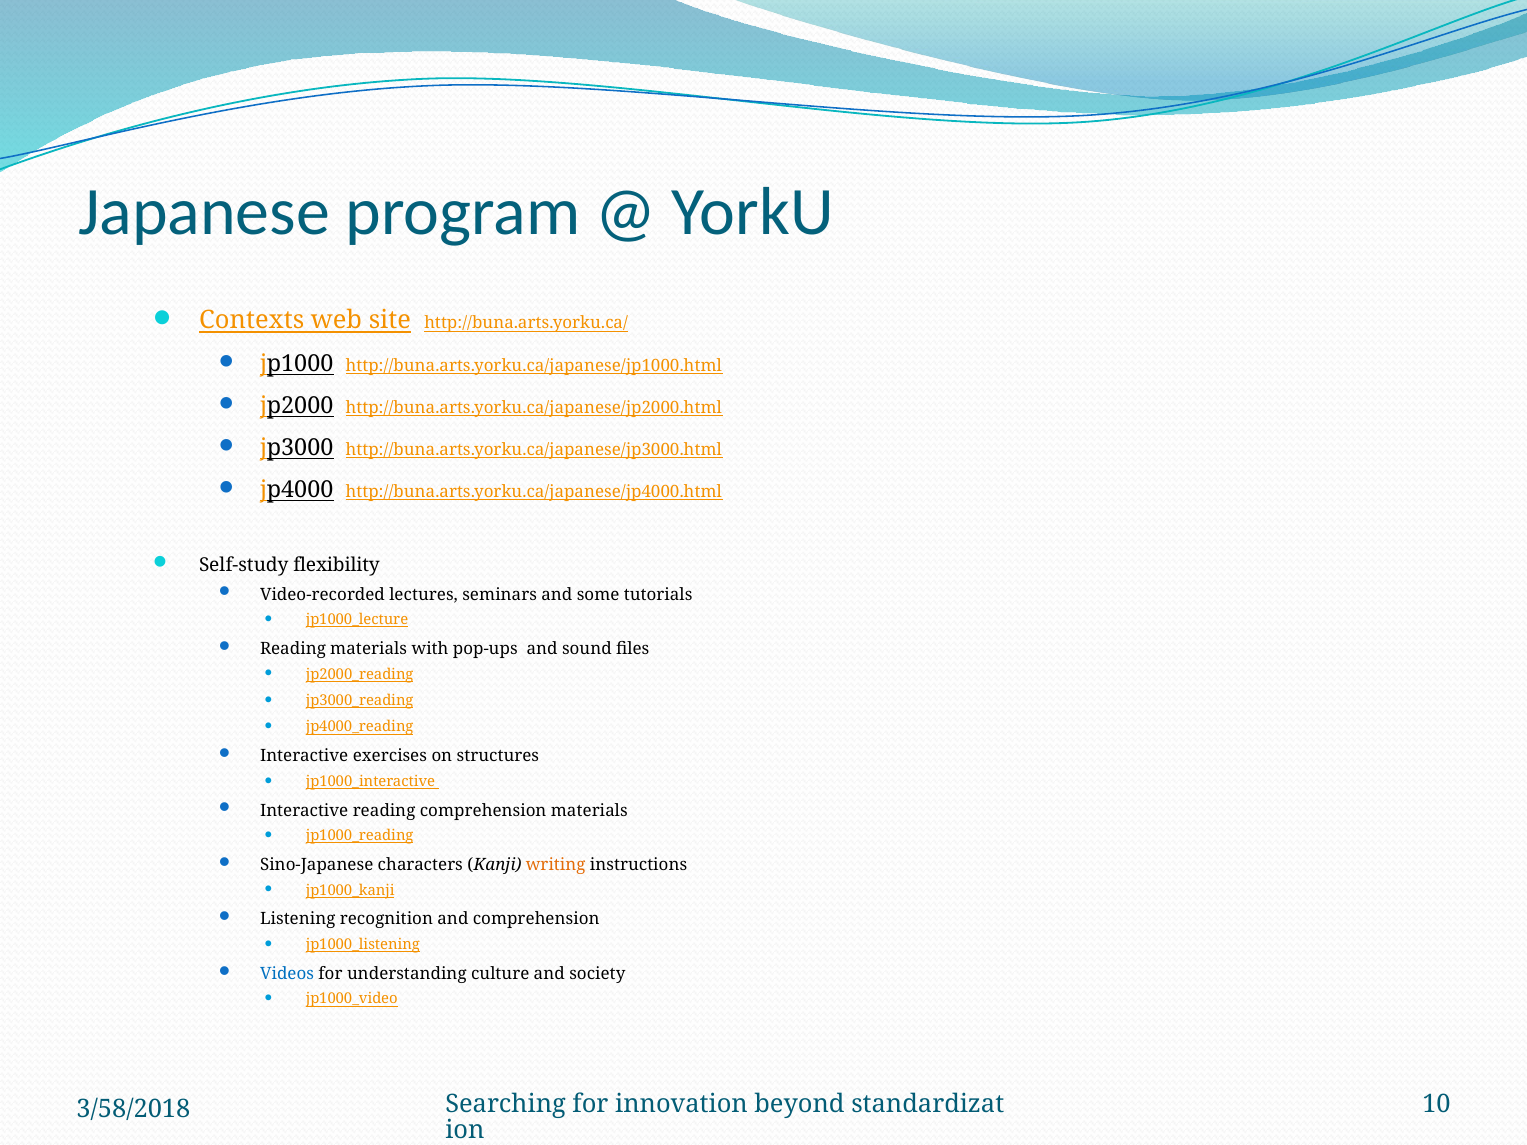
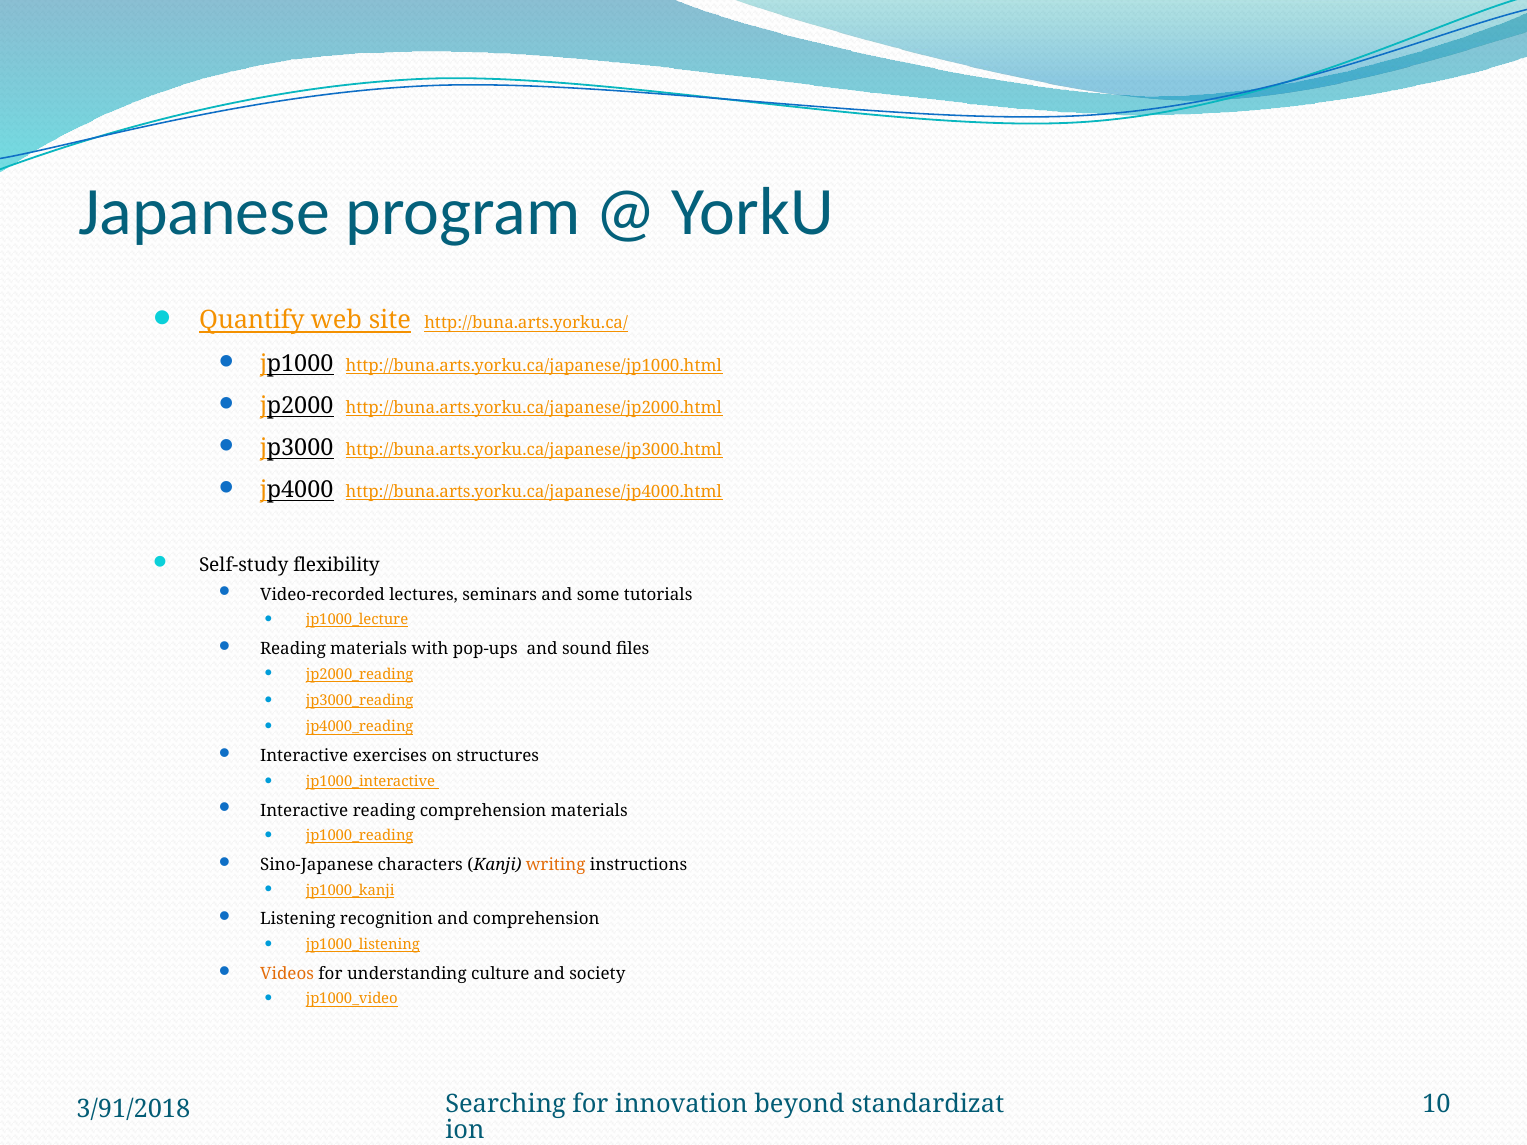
Contexts: Contexts -> Quantify (252, 321)
Videos colour: blue -> orange (287, 974)
3/58/2018: 3/58/2018 -> 3/91/2018 (133, 1109)
